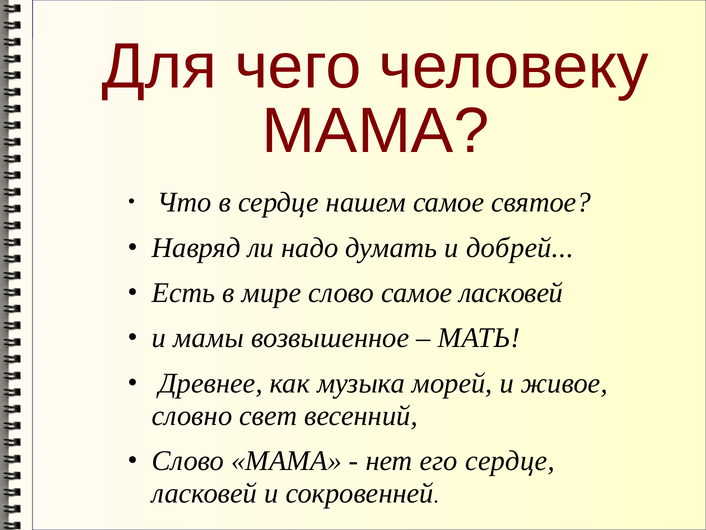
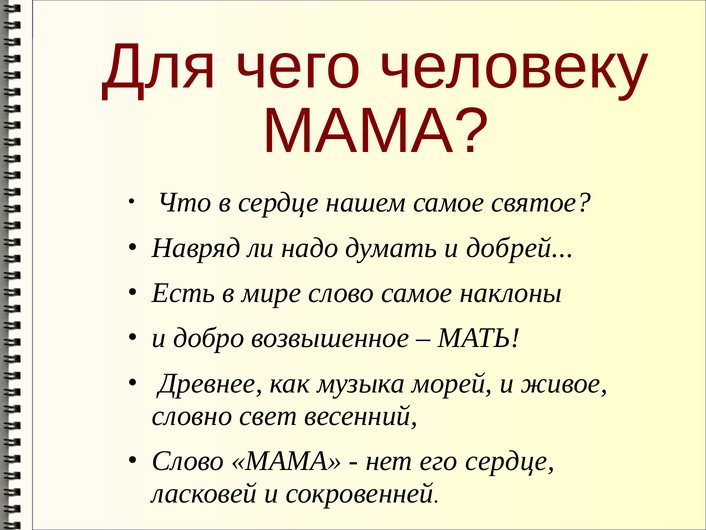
самое ласковей: ласковей -> наклоны (511, 293)
мамы: мамы -> добро (209, 338)
